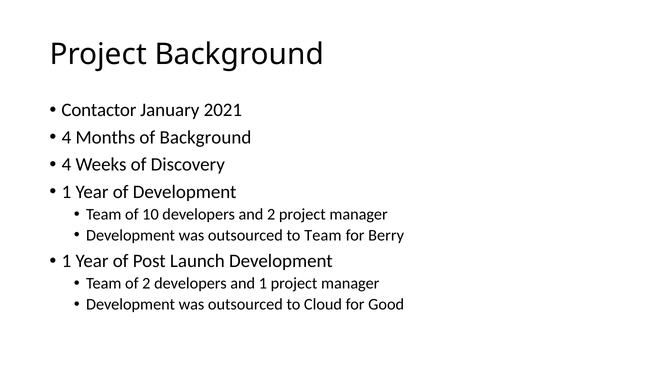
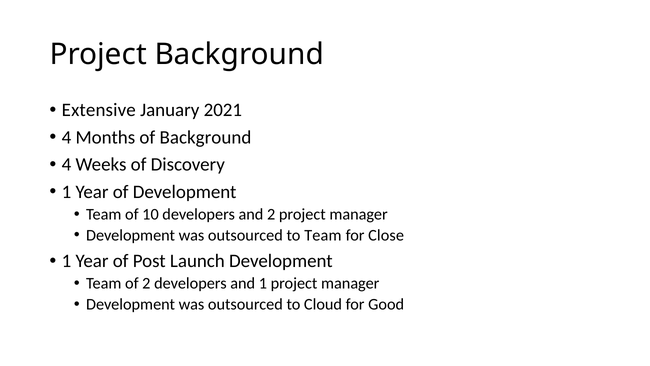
Contactor: Contactor -> Extensive (99, 110)
Berry: Berry -> Close (386, 235)
